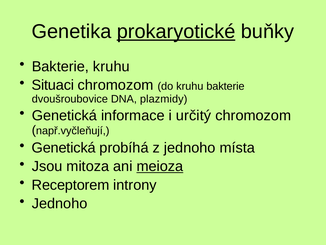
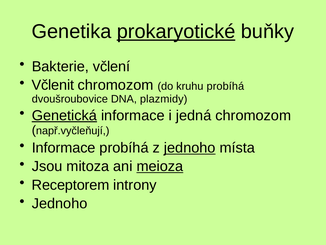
Bakterie kruhu: kruhu -> včlení (112, 66)
Situaci: Situaci -> Včlenit (53, 85)
kruhu bakterie: bakterie -> probíhá (225, 86)
Genetická underline: none -> present (64, 115)
určitý: určitý -> jedná (194, 115)
Genetická: Genetická -> Informace (64, 148)
jednoho underline: none -> present (190, 148)
